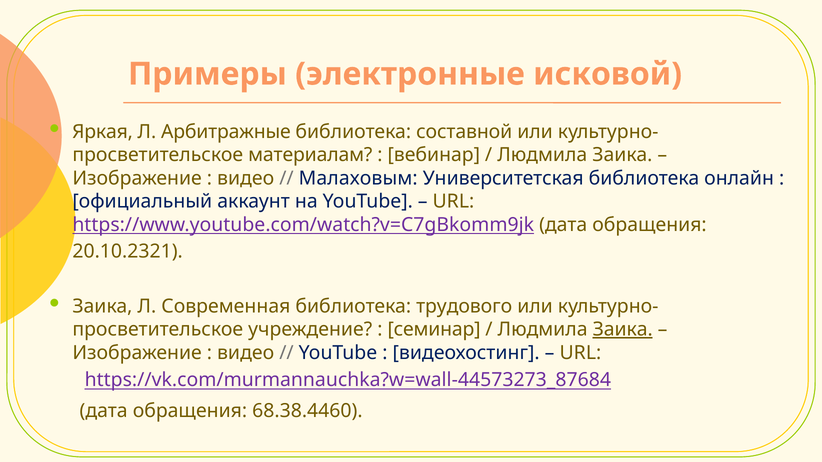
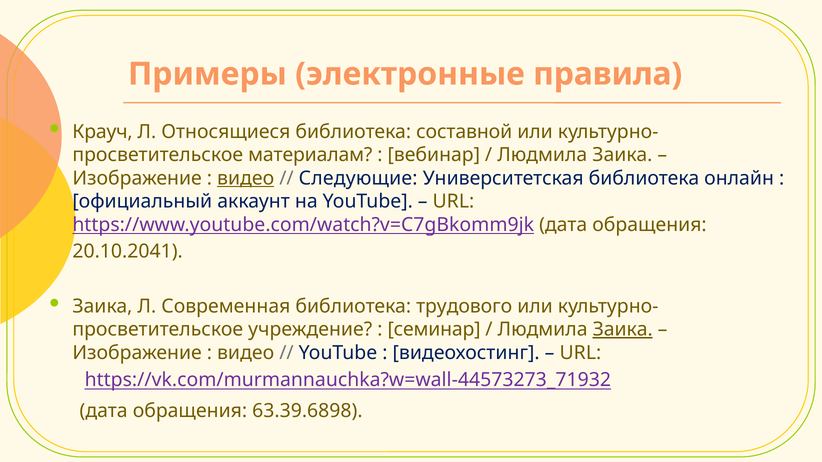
исковой: исковой -> правила (608, 74)
Яркая: Яркая -> Крауч (103, 132)
Арбитражные: Арбитражные -> Относящиеся (226, 132)
видео underline: none -> present (246, 178)
Малаховым: Малаховым -> Следующие (358, 178)
20.10.2321: 20.10.2321 -> 20.10.2041 (128, 252)
https://vk.com/murmannauchka?w=wall-44573273_87684: https://vk.com/murmannauchka?w=wall-44573273_87684 -> https://vk.com/murmannauchka?w=wall-44573273_71932 (348, 380)
68.38.4460: 68.38.4460 -> 63.39.6898 (307, 411)
